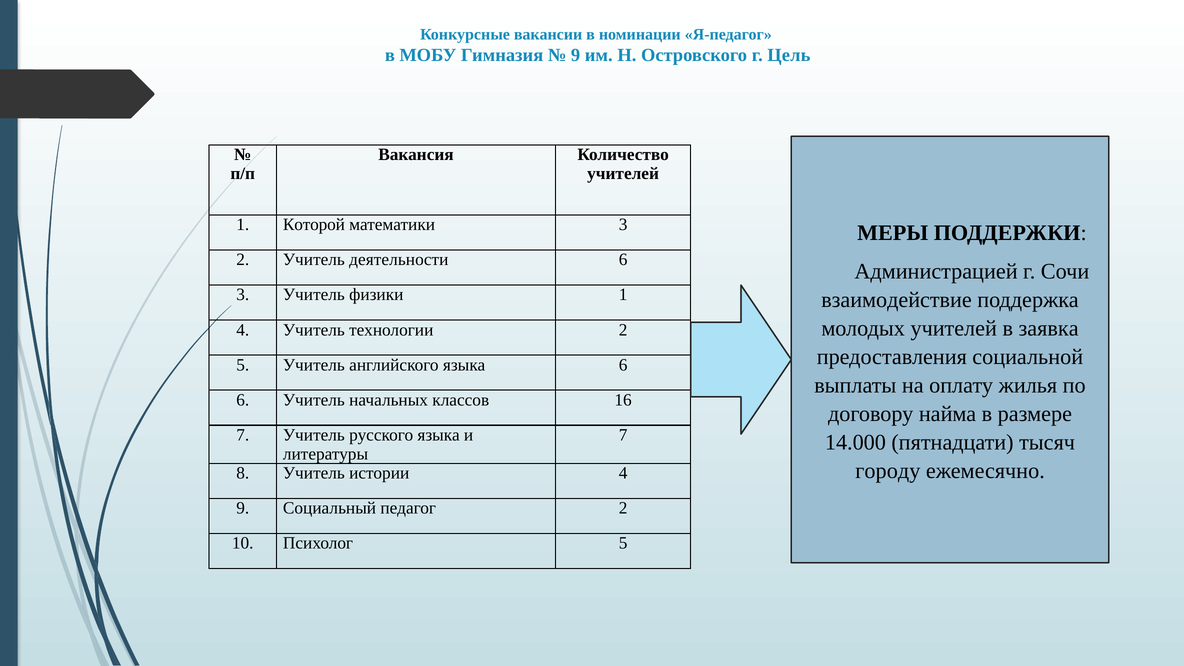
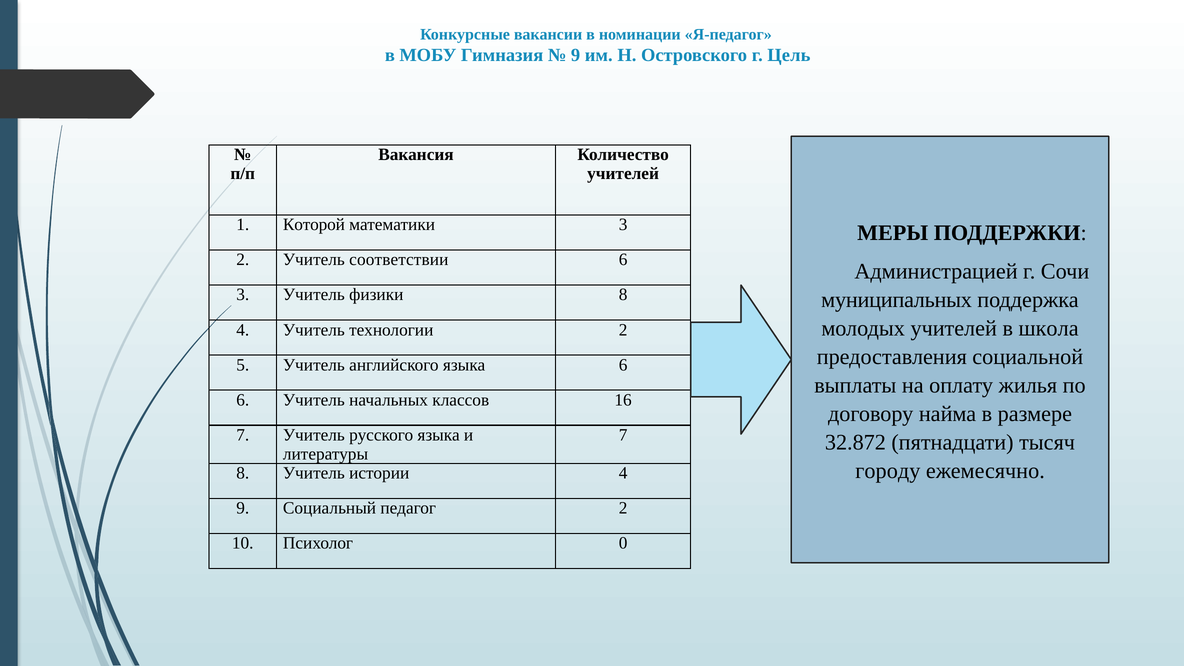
деятельности: деятельности -> соответствии (399, 260)
физики 1: 1 -> 8 (623, 295)
взаимодействие: взаимодействие -> муниципальных (897, 300)
заявка: заявка -> школа (1049, 328)
14.000: 14.000 -> 32.872 (855, 442)
Психолог 5: 5 -> 0 (623, 543)
